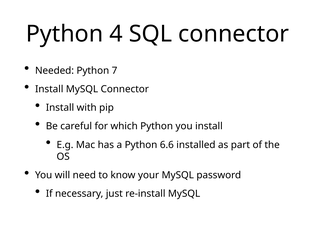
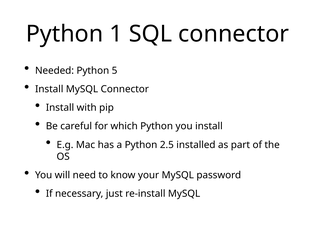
4: 4 -> 1 (116, 34)
7: 7 -> 5 (115, 71)
6.6: 6.6 -> 2.5 (167, 145)
